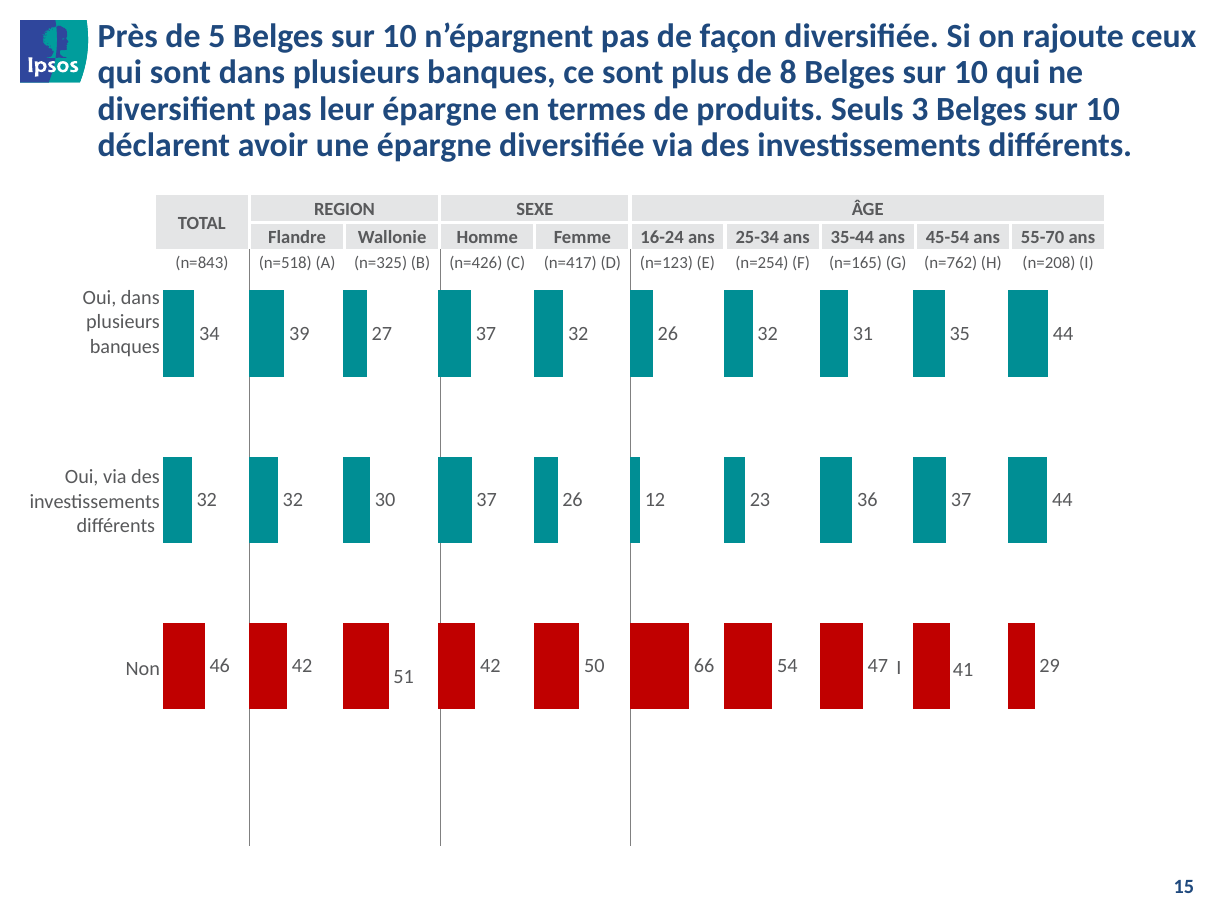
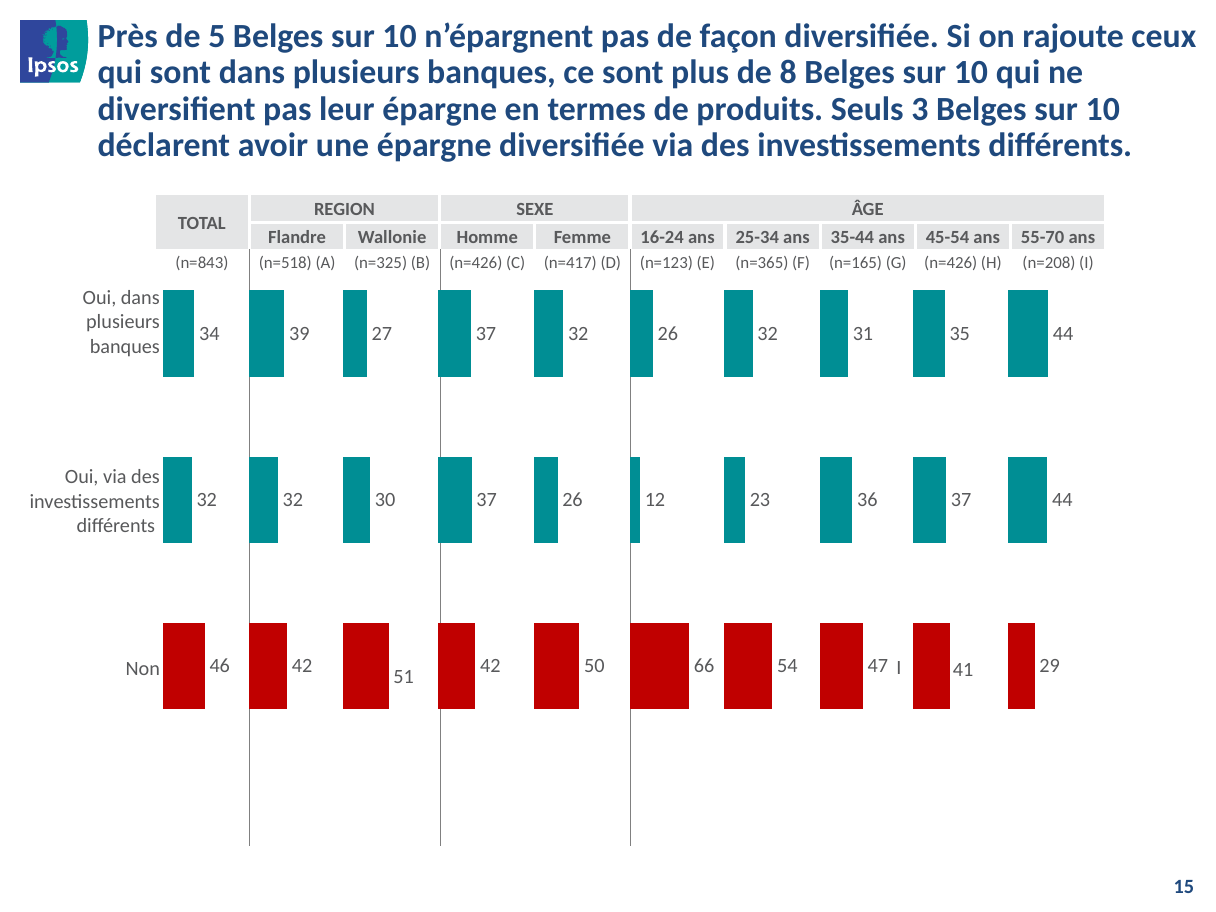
n=254: n=254 -> n=365 (762, 263)
G n=762: n=762 -> n=426 (951, 263)
